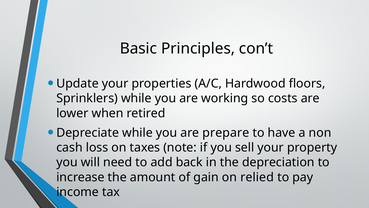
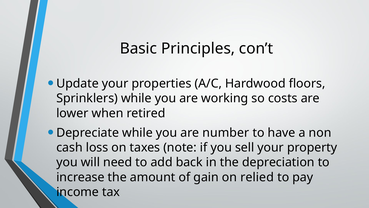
prepare: prepare -> number (226, 133)
